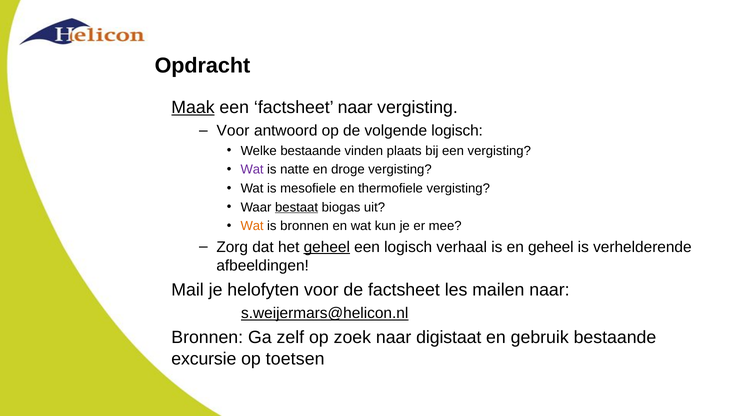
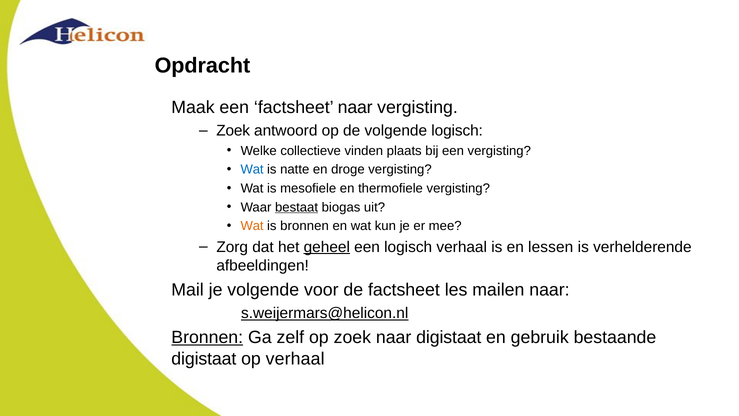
Maak underline: present -> none (193, 107)
Voor: Voor -> Zoek (233, 131)
Welke bestaande: bestaande -> collectieve (311, 151)
Wat colour: purple -> blue (252, 169)
en geheel: geheel -> lessen (551, 247)
je helofyten: helofyten -> volgende (263, 290)
Bronnen underline: none -> present (207, 337)
excursie: excursie -> digistaat (204, 359)
op toetsen: toetsen -> verhaal (295, 359)
